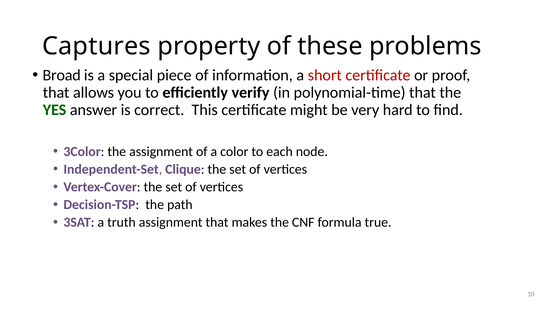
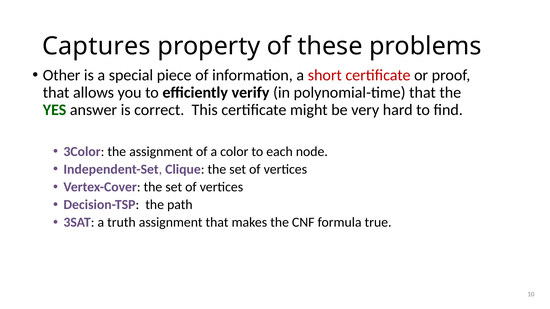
Broad: Broad -> Other (62, 75)
